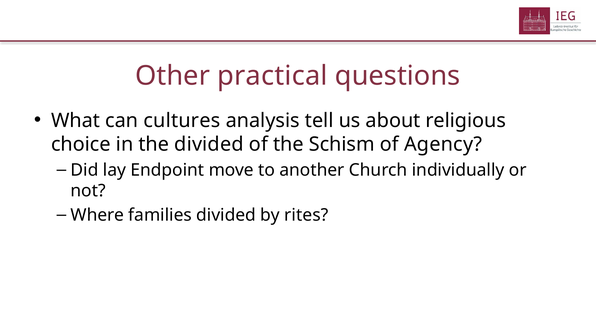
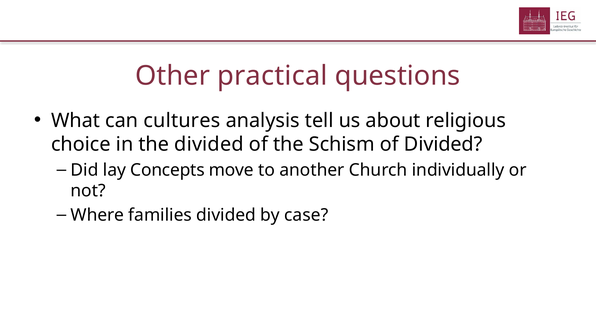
of Agency: Agency -> Divided (443, 144)
Endpoint: Endpoint -> Concepts (167, 170)
rites: rites -> case (306, 215)
